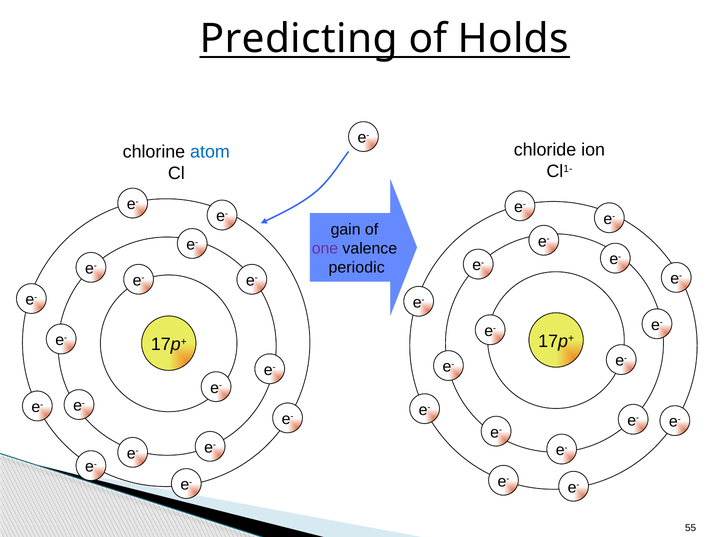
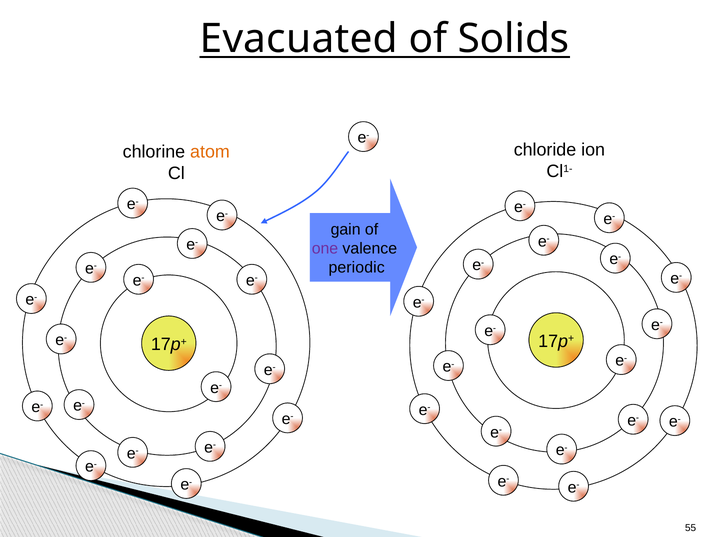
Predicting: Predicting -> Evacuated (299, 39)
Holds: Holds -> Solids (514, 39)
atom colour: blue -> orange (210, 152)
